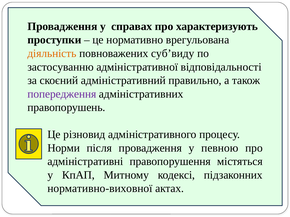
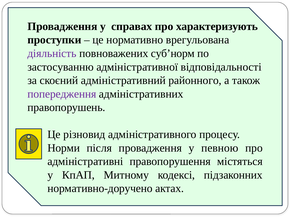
діяльність colour: orange -> purple (52, 54)
суб’виду: суб’виду -> суб’норм (173, 54)
правильно: правильно -> районного (195, 81)
нормативно-виховної: нормативно-виховної -> нормативно-доручено (100, 189)
